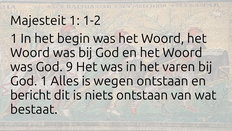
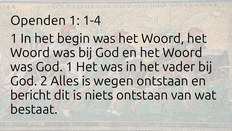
Majesteit: Majesteit -> Openden (38, 21)
1-2: 1-2 -> 1-4 (92, 21)
God 9: 9 -> 1 (69, 67)
varen: varen -> vader (179, 67)
God 1: 1 -> 2 (44, 81)
